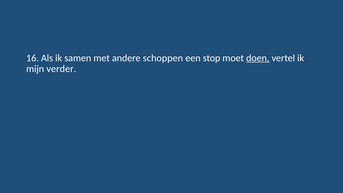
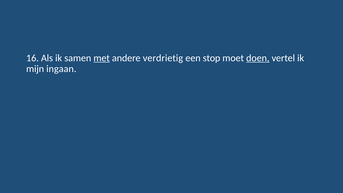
met underline: none -> present (102, 58)
schoppen: schoppen -> verdrietig (163, 58)
verder: verder -> ingaan (61, 69)
